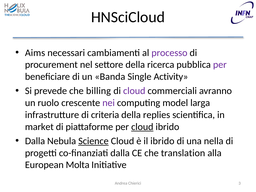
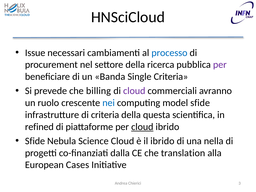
Aims: Aims -> Issue (35, 53)
processo colour: purple -> blue (169, 53)
Single Activity: Activity -> Criteria (171, 77)
nei colour: purple -> blue (109, 103)
model larga: larga -> sfide (200, 103)
replies: replies -> questa (157, 115)
market: market -> refined (39, 127)
Dalla: Dalla -> Sfide (35, 141)
Science underline: present -> none (93, 141)
Molta: Molta -> Cases (78, 165)
